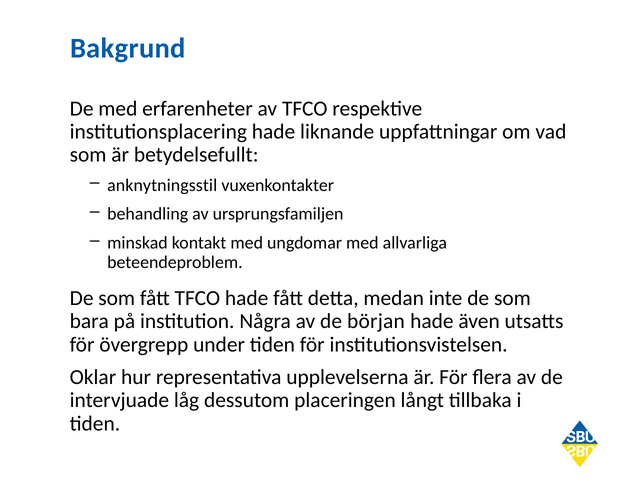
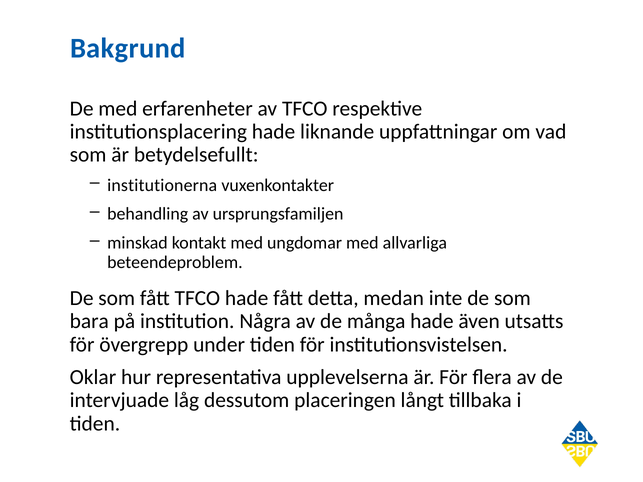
anknytningsstil: anknytningsstil -> institutionerna (162, 185)
början: början -> många (376, 322)
